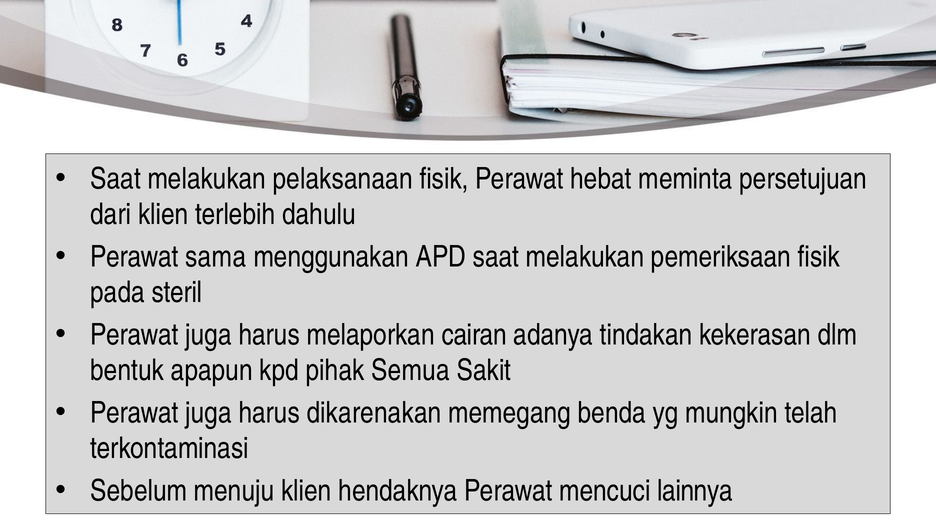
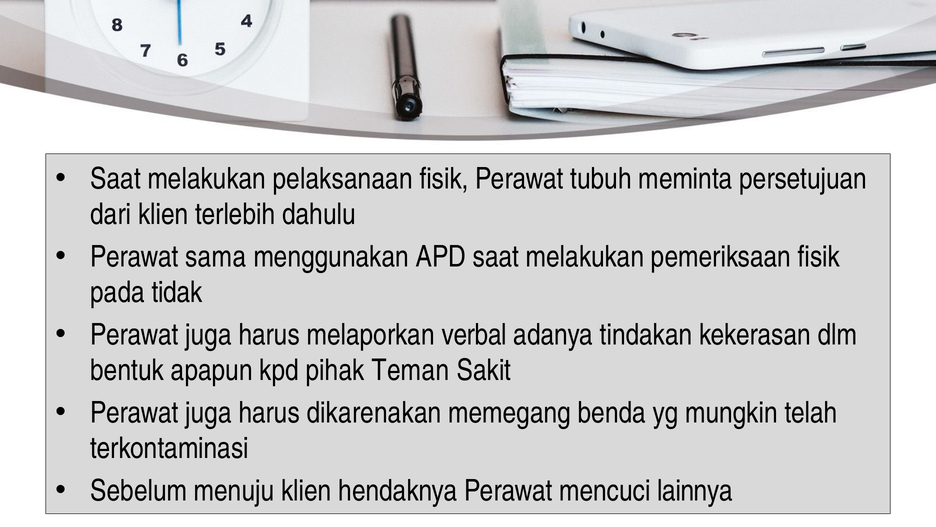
hebat: hebat -> tubuh (601, 179)
steril: steril -> tidak (177, 292)
cairan: cairan -> verbal (474, 334)
Semua: Semua -> Teman (411, 370)
